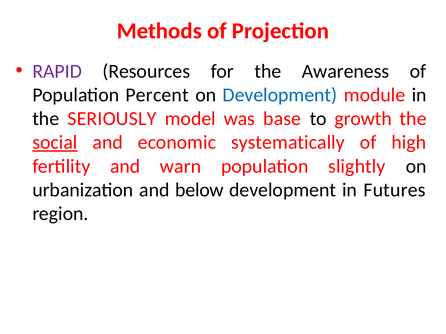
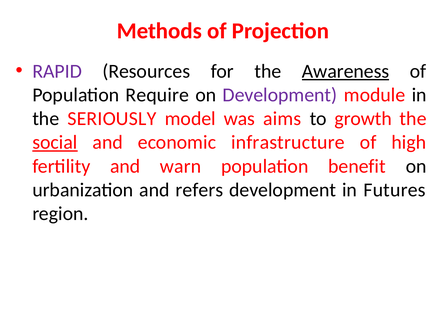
Awareness underline: none -> present (346, 71)
Percent: Percent -> Require (157, 95)
Development colour: blue -> purple (280, 95)
base: base -> aims (282, 119)
systematically: systematically -> infrastructure (288, 143)
slightly: slightly -> benefit (357, 166)
below: below -> refers (199, 190)
